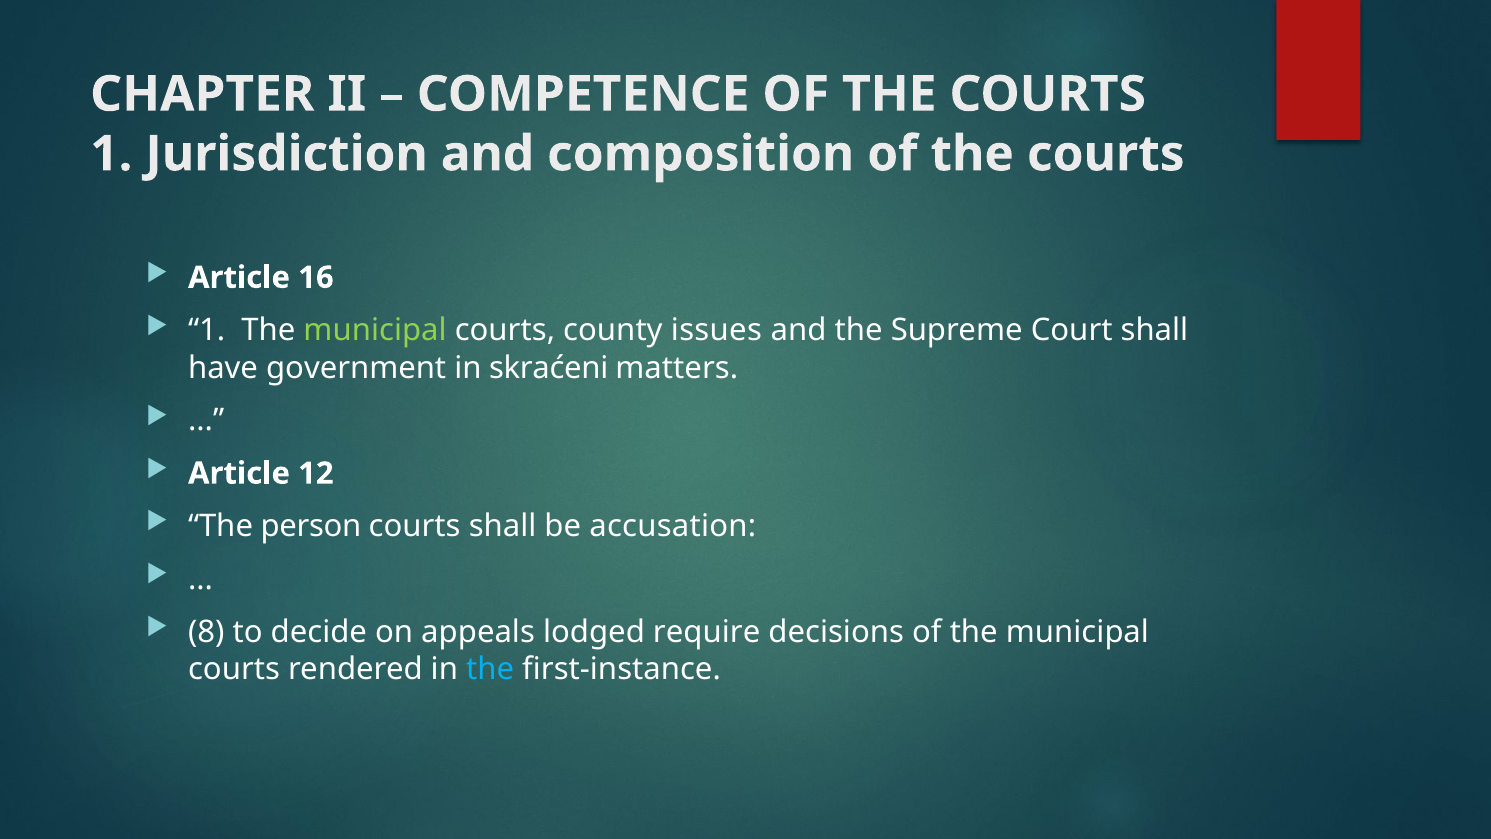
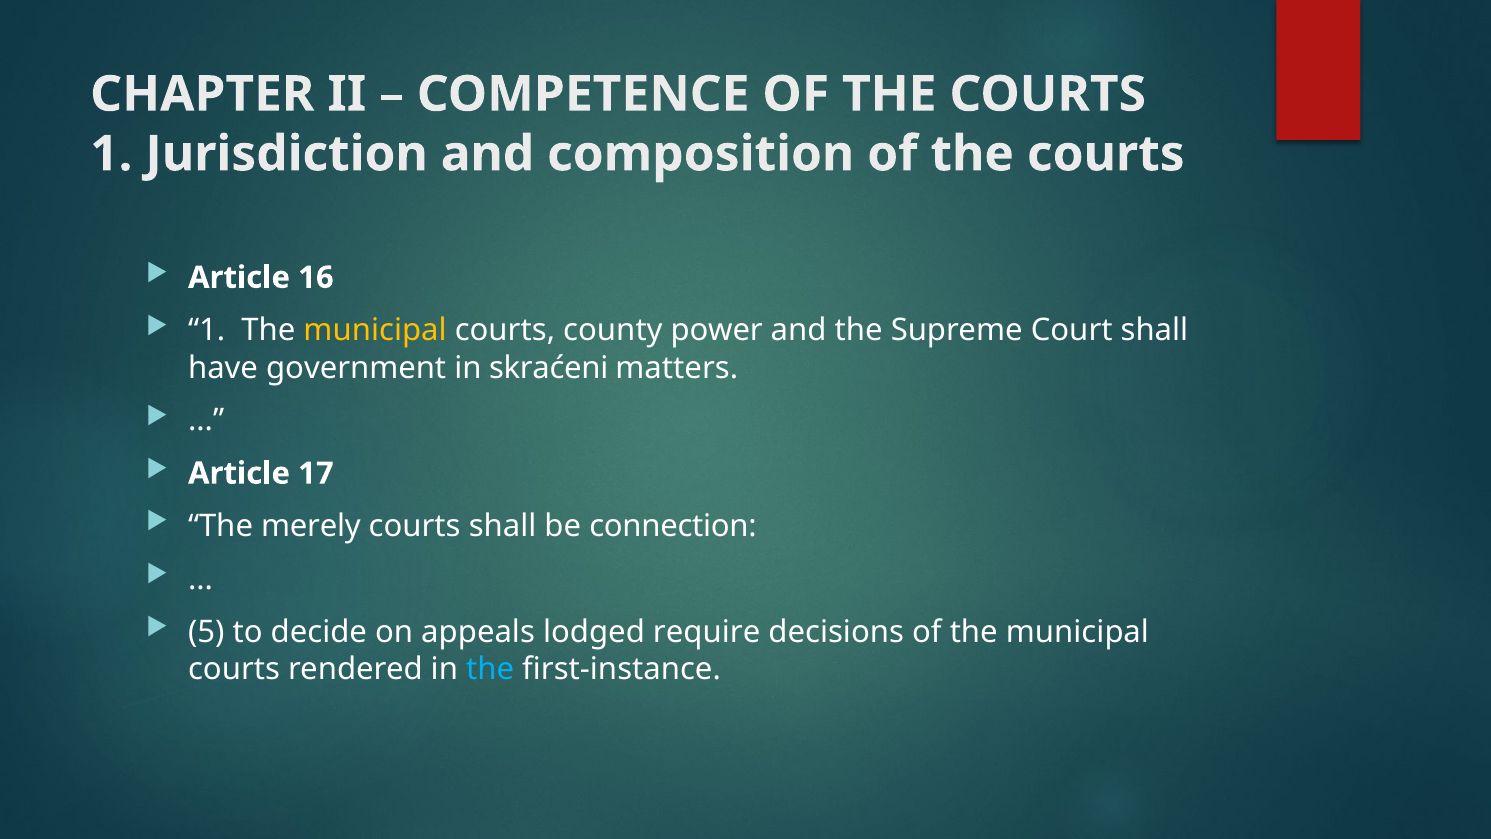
municipal colour: light green -> yellow (375, 330)
issues: issues -> power (717, 330)
12: 12 -> 17 (316, 473)
person: person -> merely (311, 526)
accusation: accusation -> connection (673, 526)
8: 8 -> 5 (206, 632)
